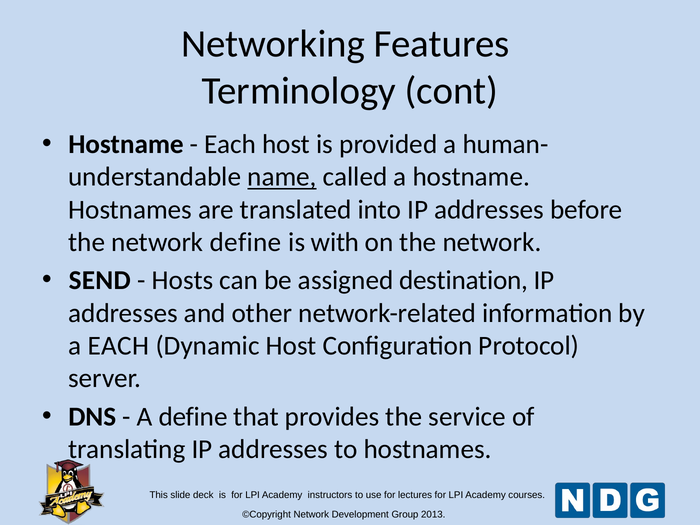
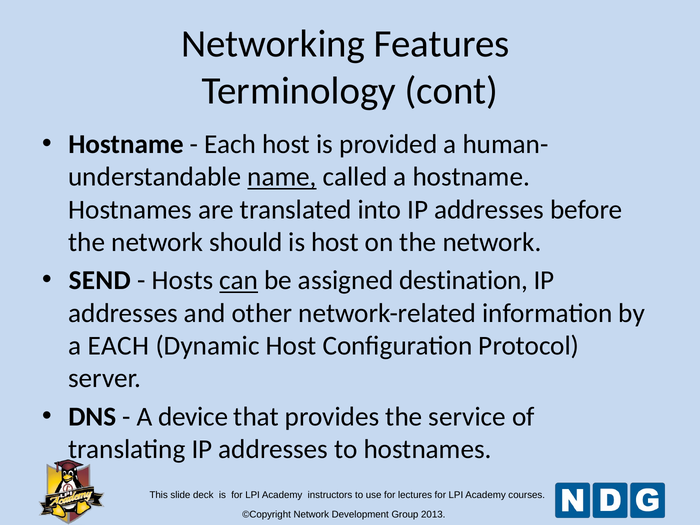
network define: define -> should (246, 242)
is with: with -> host (335, 242)
can underline: none -> present (239, 280)
A define: define -> device (193, 417)
